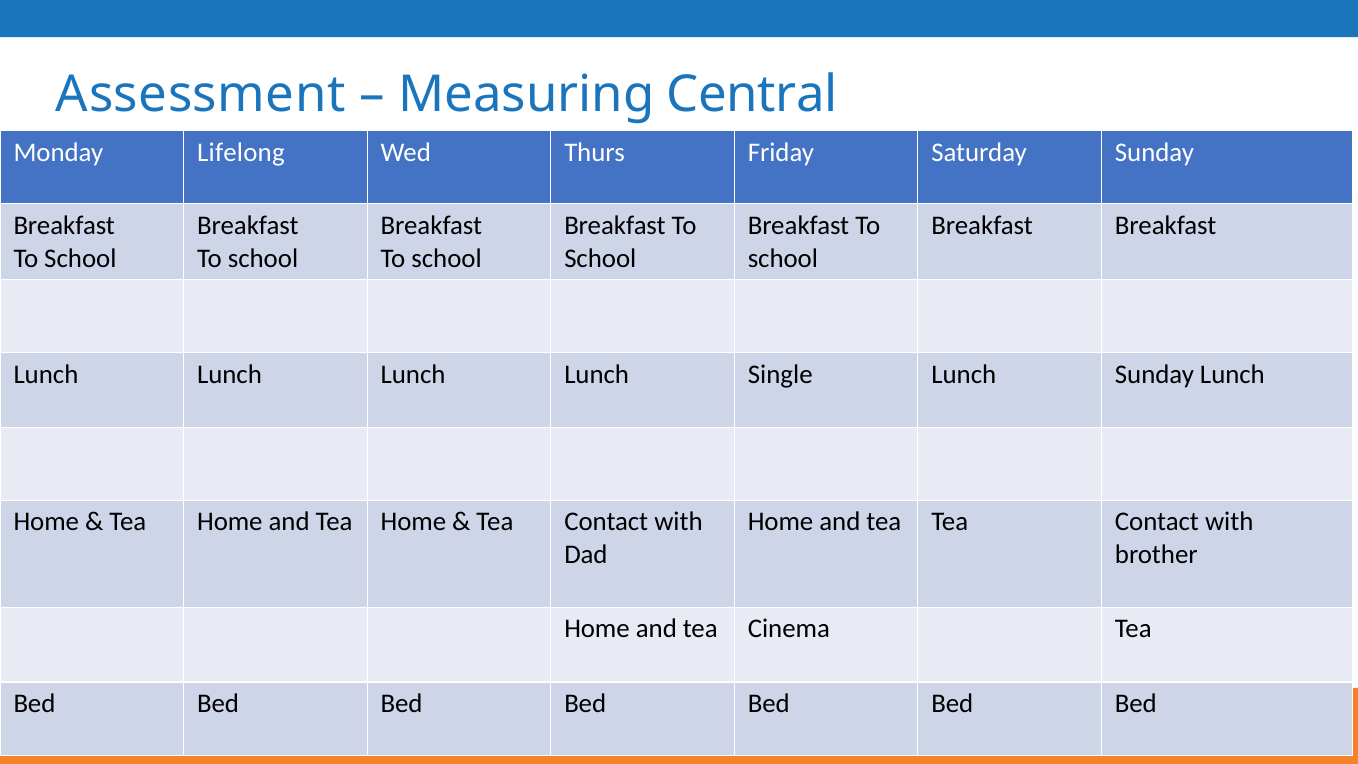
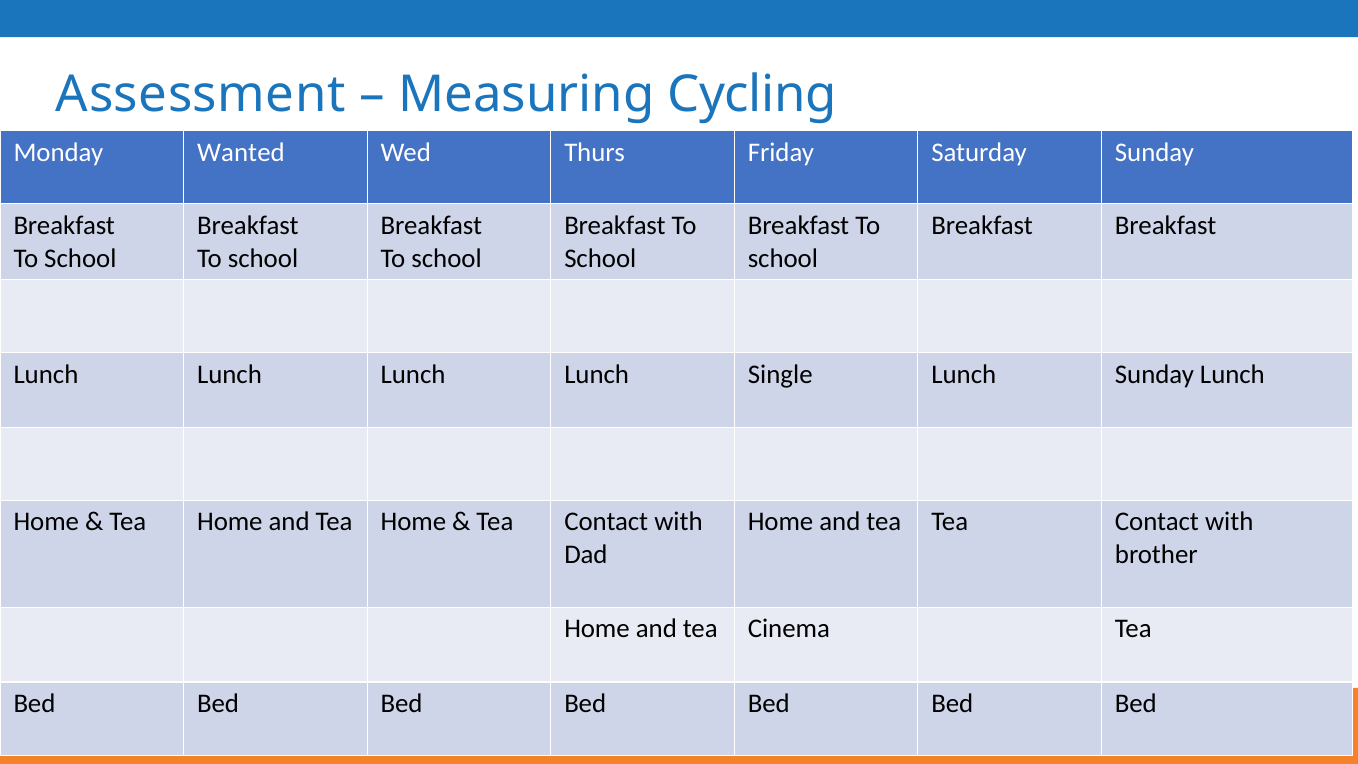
Central: Central -> Cycling (752, 94)
Lifelong: Lifelong -> Wanted (241, 152)
